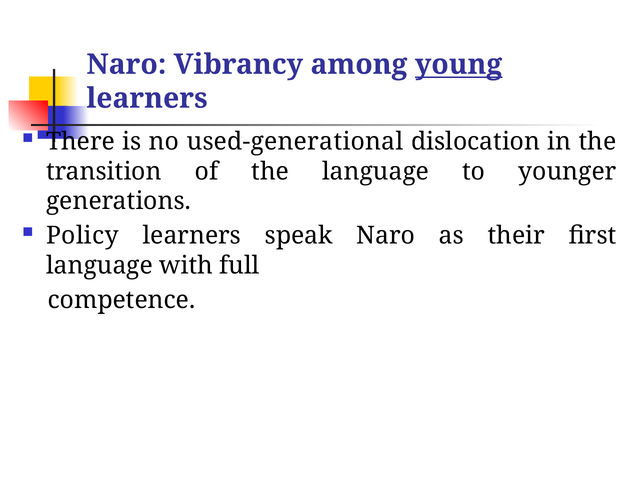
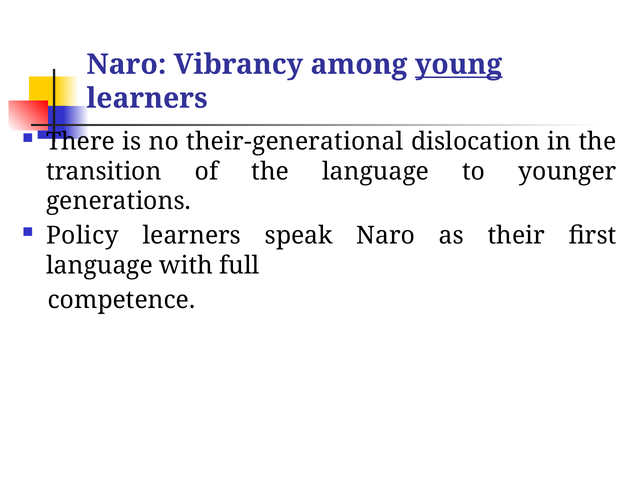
used-generational: used-generational -> their-generational (295, 142)
